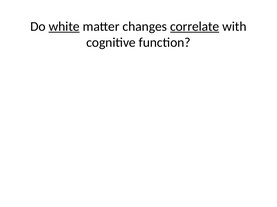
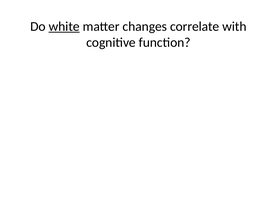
correlate underline: present -> none (195, 27)
